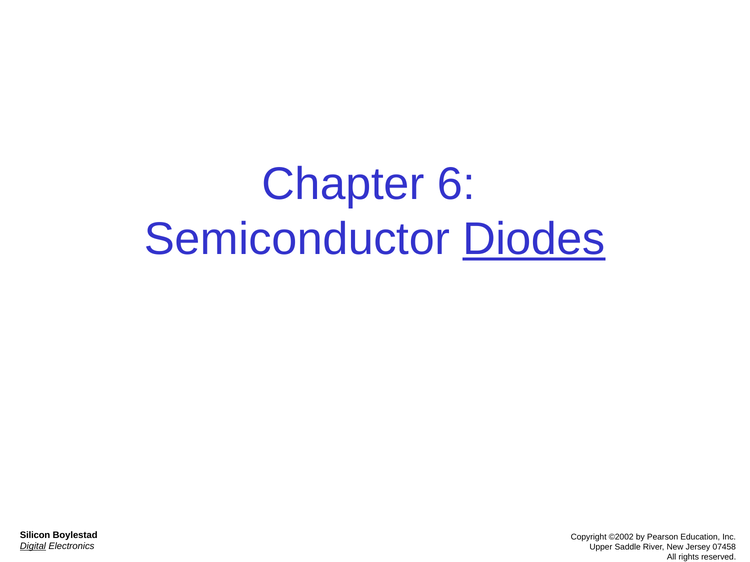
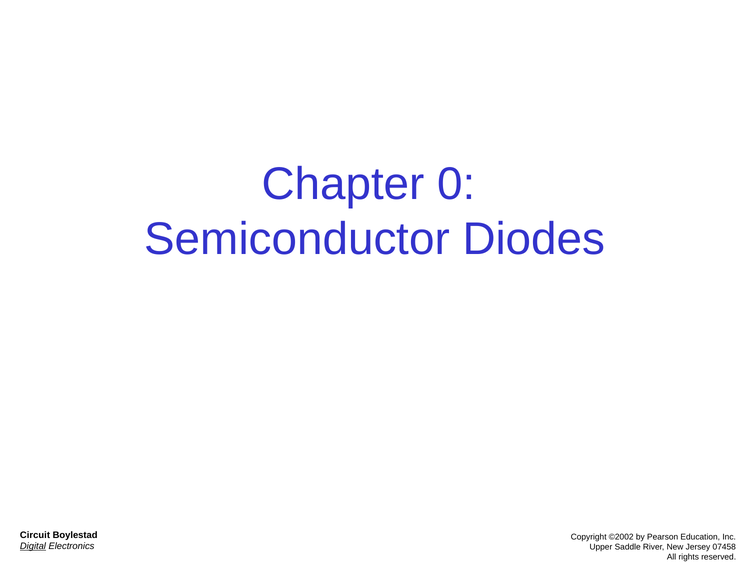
6: 6 -> 0 (456, 184)
Diodes underline: present -> none (534, 239)
Silicon: Silicon -> Circuit (35, 536)
